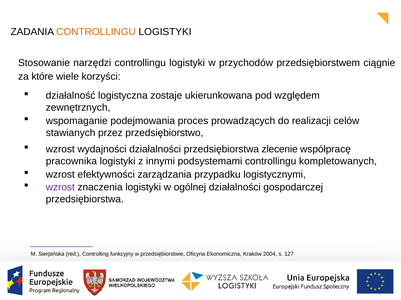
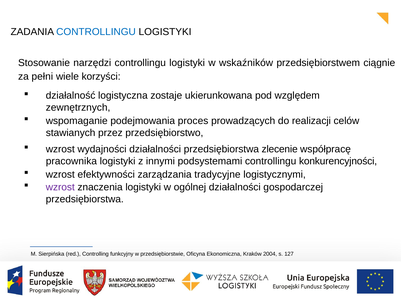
CONTROLLINGU colour: orange -> blue (96, 32)
przychodów: przychodów -> wskaźników (246, 63)
które: które -> pełni (42, 77)
kompletowanych: kompletowanych -> konkurencyjności (338, 162)
przypadku: przypadku -> tradycyjne (217, 175)
